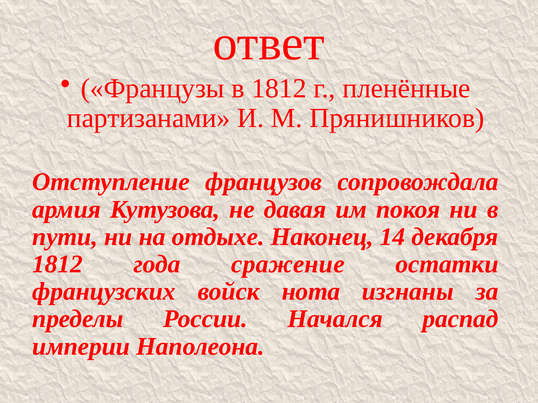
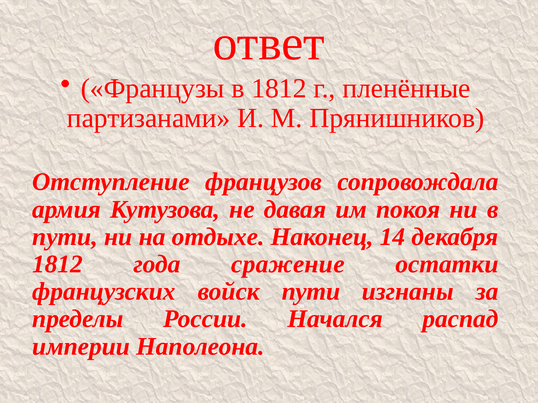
войск нота: нота -> пути (311, 292)
